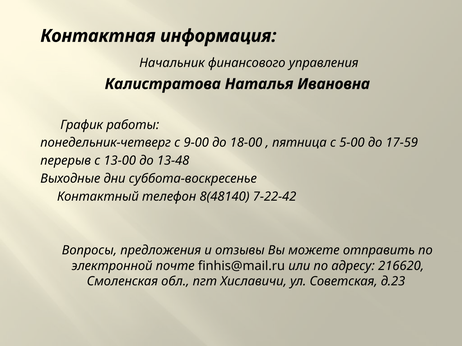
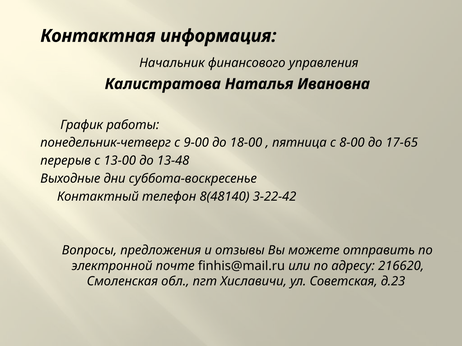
5-00: 5-00 -> 8-00 (352, 143)
17-59: 17-59 -> 17-65 (402, 143)
7-22-42: 7-22-42 -> 3-22-42 (275, 197)
